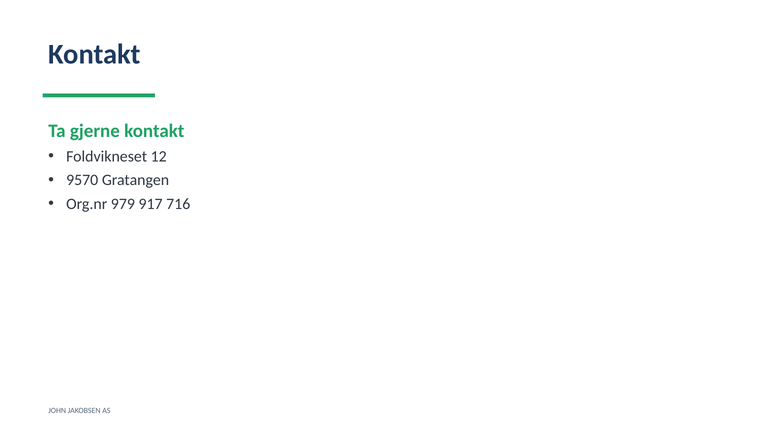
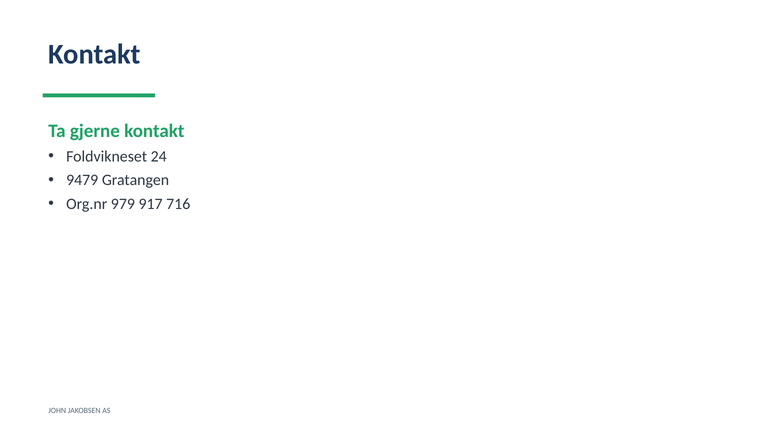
12: 12 -> 24 (159, 156)
9570: 9570 -> 9479 (82, 180)
